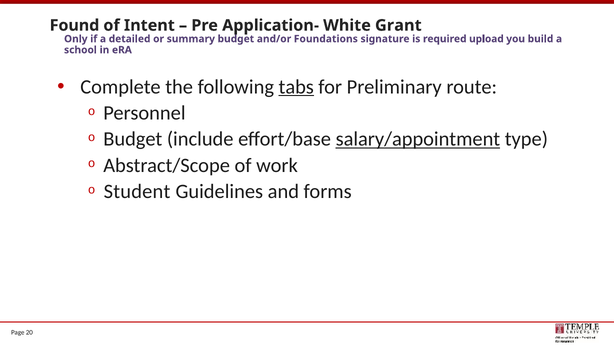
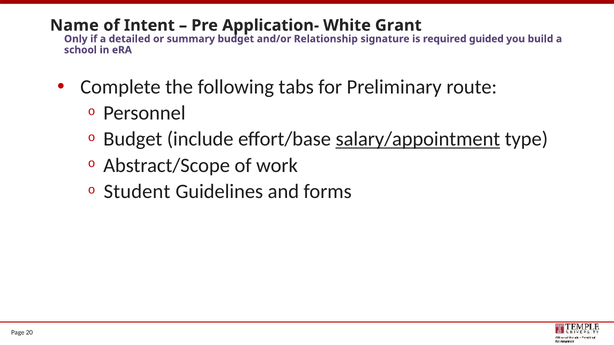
Found: Found -> Name (74, 25)
Foundations: Foundations -> Relationship (326, 39)
upload: upload -> guided (486, 39)
tabs underline: present -> none (296, 87)
